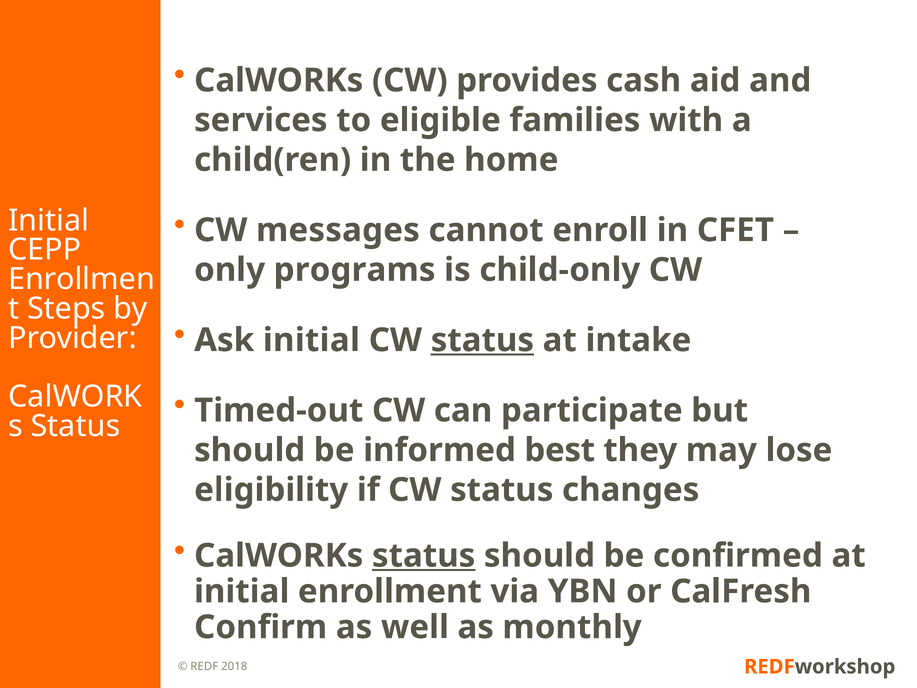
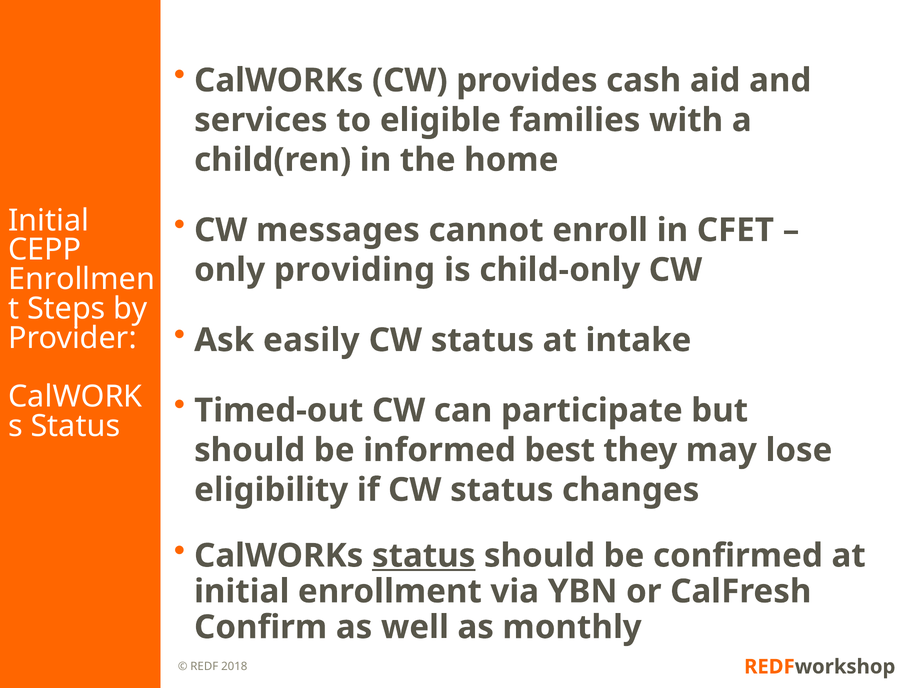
programs: programs -> providing (354, 270)
Ask initial: initial -> easily (311, 340)
status underline: present -> none (482, 340)
